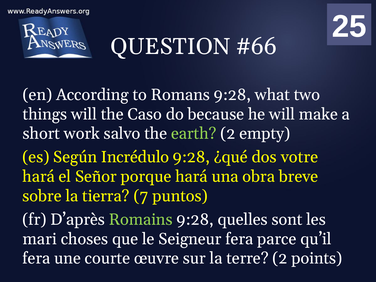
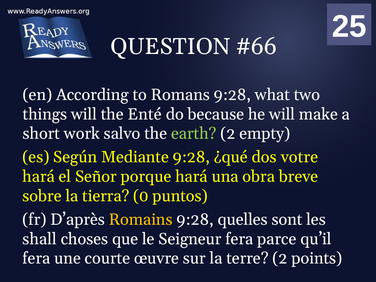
Caso: Caso -> Enté (145, 114)
Incrédulo: Incrédulo -> Mediante (135, 157)
7: 7 -> 0 (141, 196)
Romains colour: light green -> yellow (141, 220)
mari: mari -> shall (40, 239)
